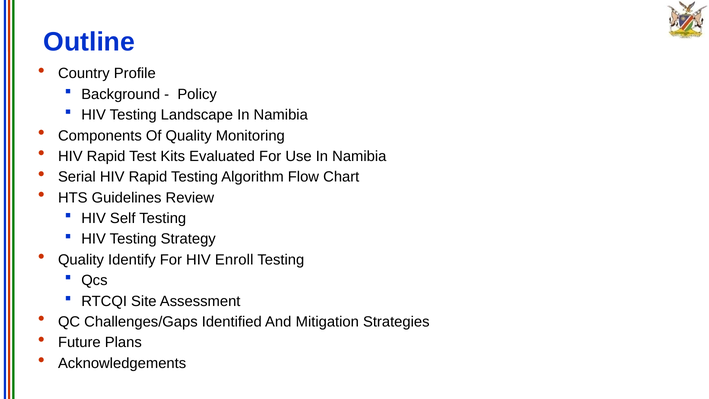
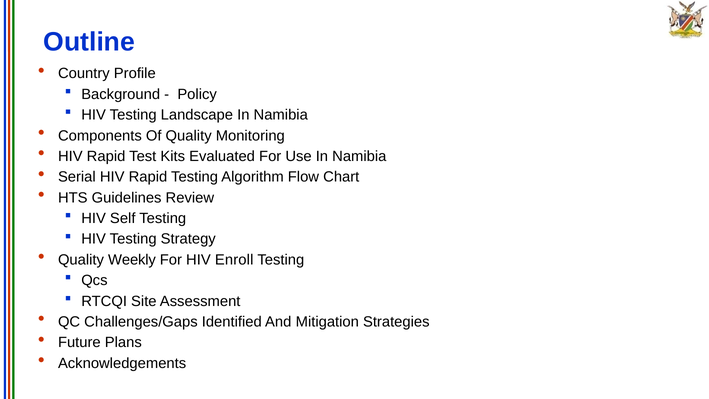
Identify: Identify -> Weekly (132, 260)
